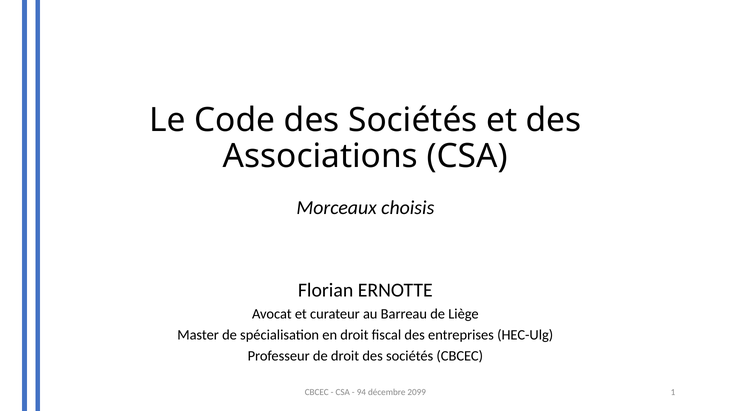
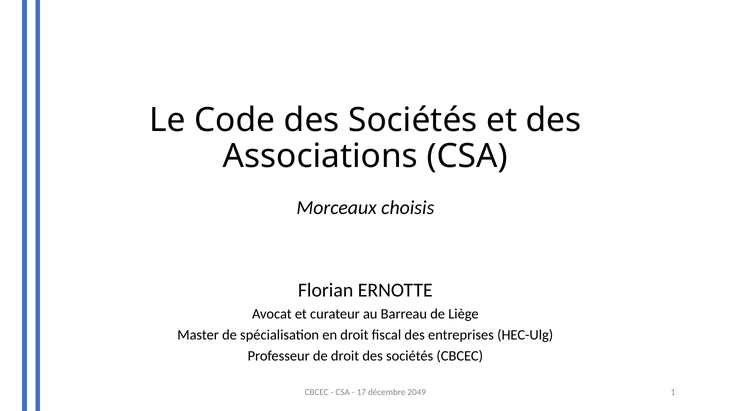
94: 94 -> 17 (361, 393)
2099: 2099 -> 2049 (417, 393)
